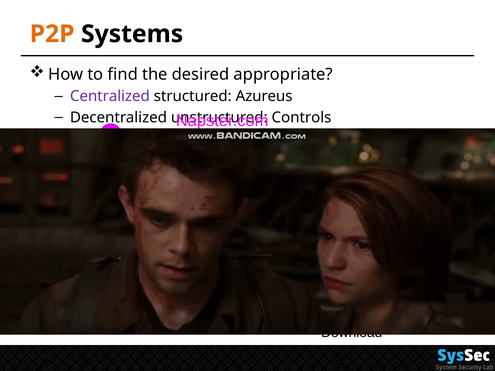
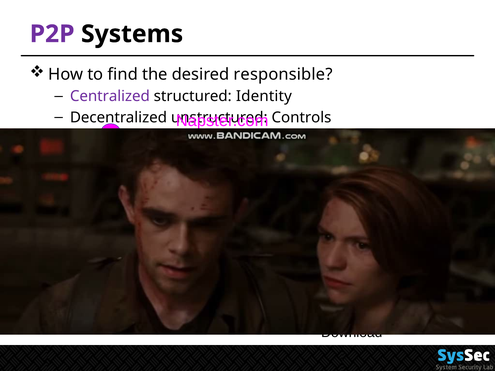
P2P colour: orange -> purple (52, 34)
appropriate: appropriate -> responsible (283, 74)
Azureus: Azureus -> Identity (264, 96)
